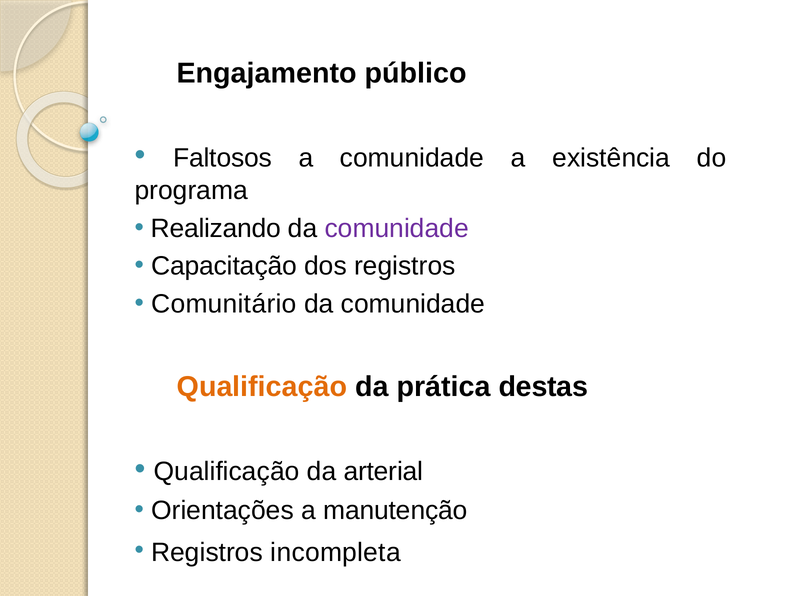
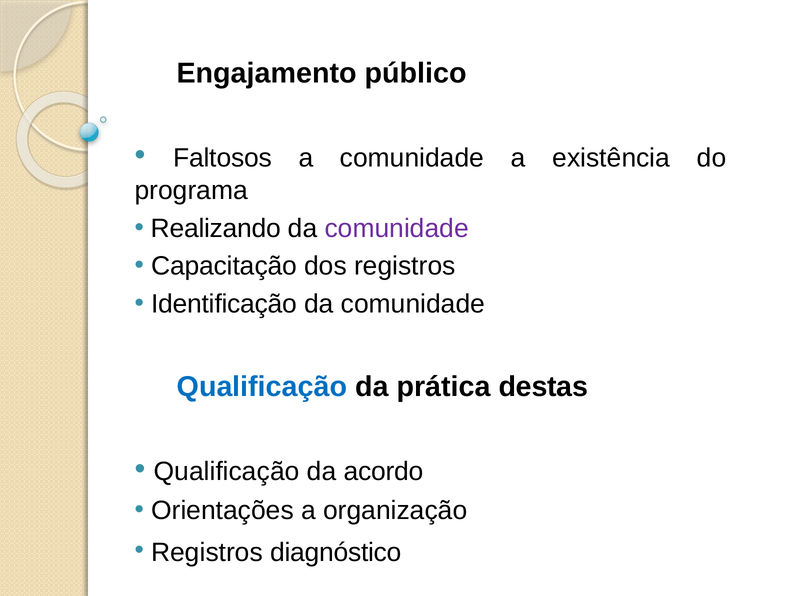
Comunitário: Comunitário -> Identificação (224, 304)
Qualificação colour: orange -> blue (262, 387)
arterial: arterial -> acordo (383, 471)
manutenção: manutenção -> organização (395, 510)
incompleta: incompleta -> diagnóstico (336, 552)
